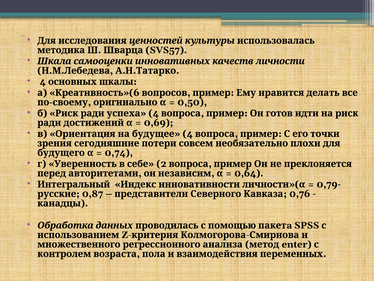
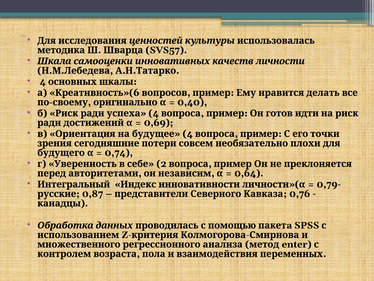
0,50: 0,50 -> 0,40 (192, 102)
